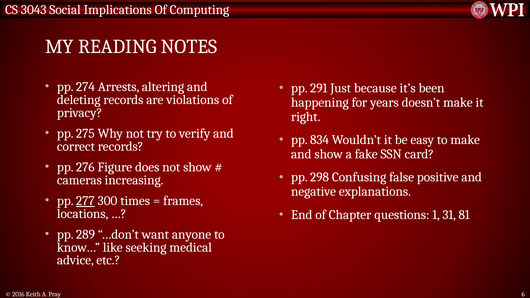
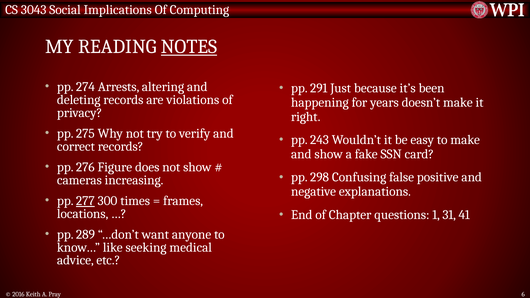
NOTES underline: none -> present (189, 47)
834: 834 -> 243 (319, 140)
81: 81 -> 41 (464, 215)
